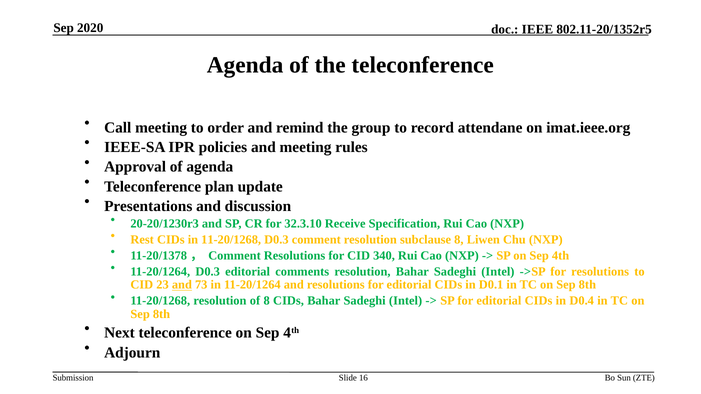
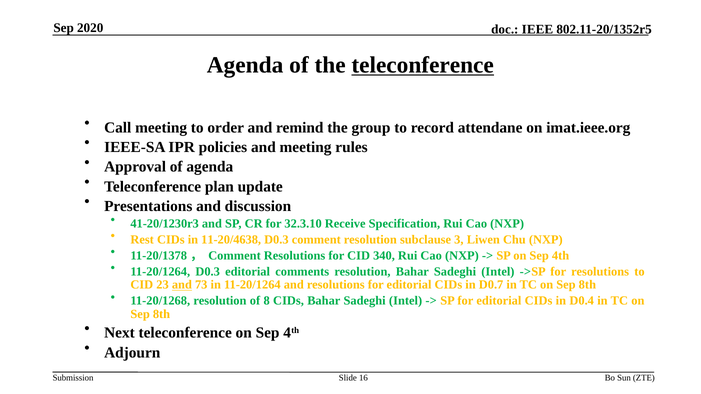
teleconference underline: none -> present (423, 65)
20-20/1230r3: 20-20/1230r3 -> 41-20/1230r3 (165, 224)
in 11-20/1268: 11-20/1268 -> 11-20/4638 (231, 240)
subclause 8: 8 -> 3 (459, 240)
D0.1: D0.1 -> D0.7 (491, 285)
